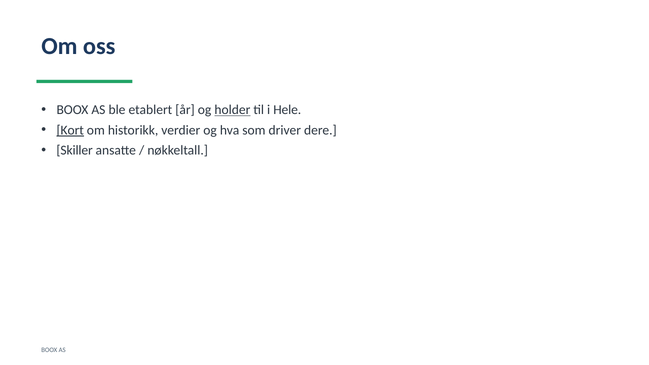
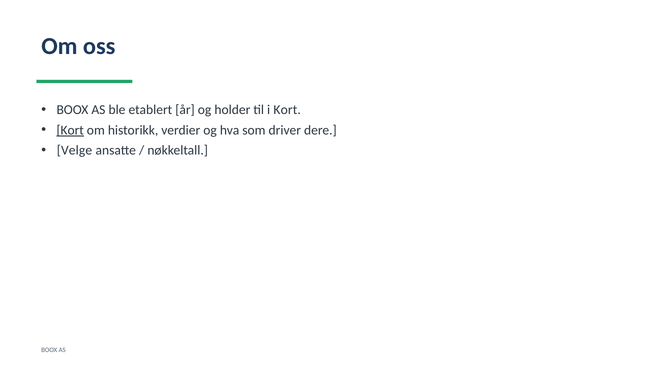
holder underline: present -> none (232, 110)
i Hele: Hele -> Kort (287, 110)
Skiller: Skiller -> Velge (74, 151)
